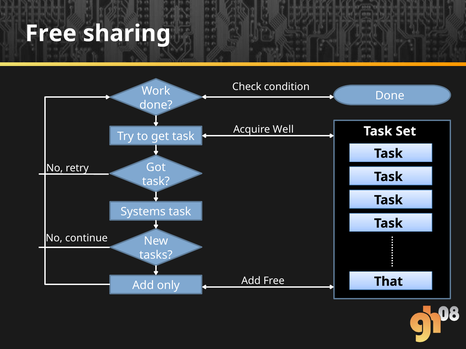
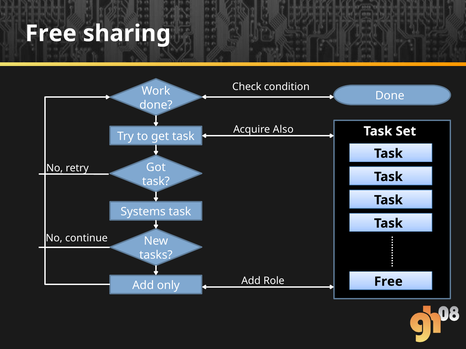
Well: Well -> Also (283, 130)
Add Free: Free -> Role (274, 281)
That: That -> Free (388, 282)
